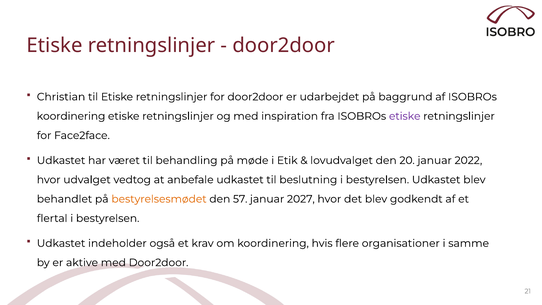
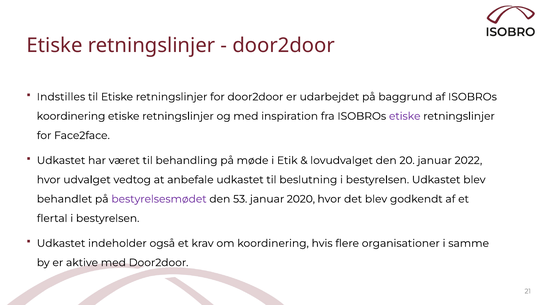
Christian: Christian -> Indstilles (61, 97)
bestyrelsesmødet colour: orange -> purple (159, 199)
57: 57 -> 53 (240, 199)
2027: 2027 -> 2020 (301, 199)
